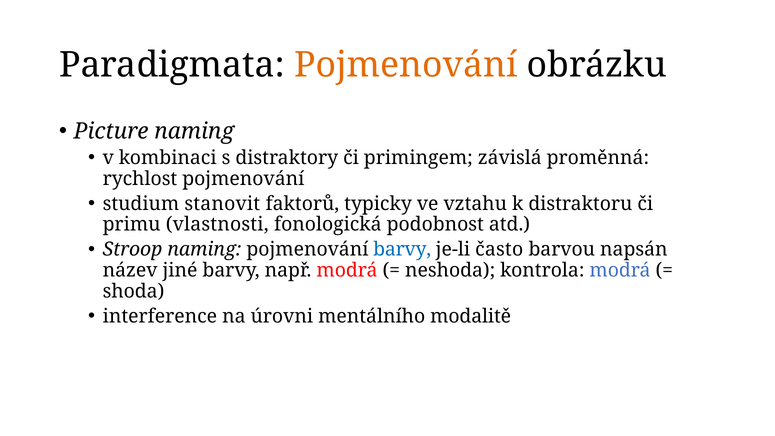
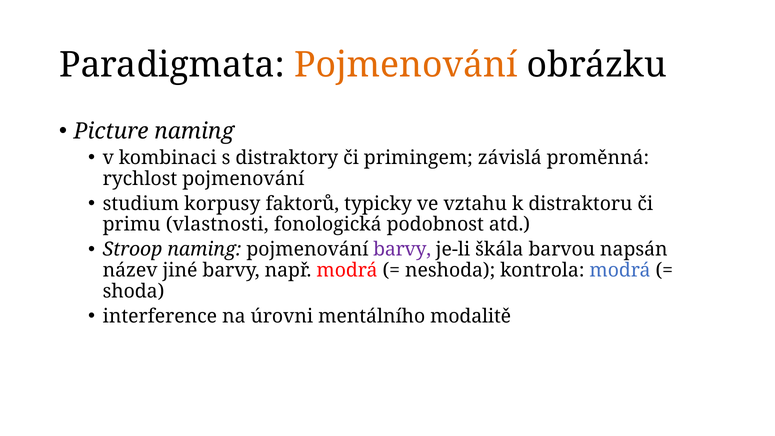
stanovit: stanovit -> korpusy (222, 204)
barvy colour: blue -> purple (402, 249)
často: často -> škála (499, 249)
